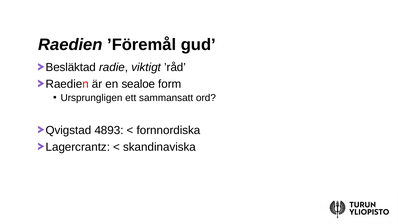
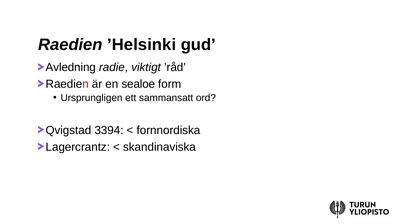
’Föremål: ’Föremål -> ’Helsinki (142, 45)
Besläktad: Besläktad -> Avledning (71, 67)
4893: 4893 -> 3394 (109, 130)
